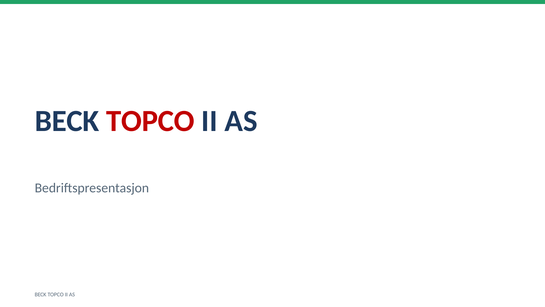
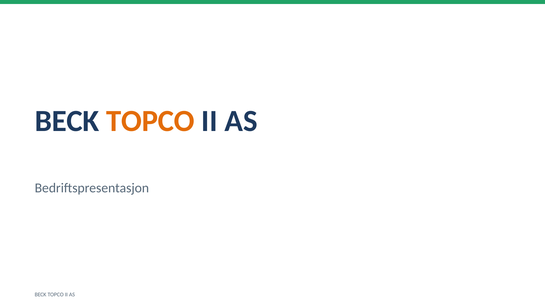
TOPCO colour: red -> orange (150, 121)
